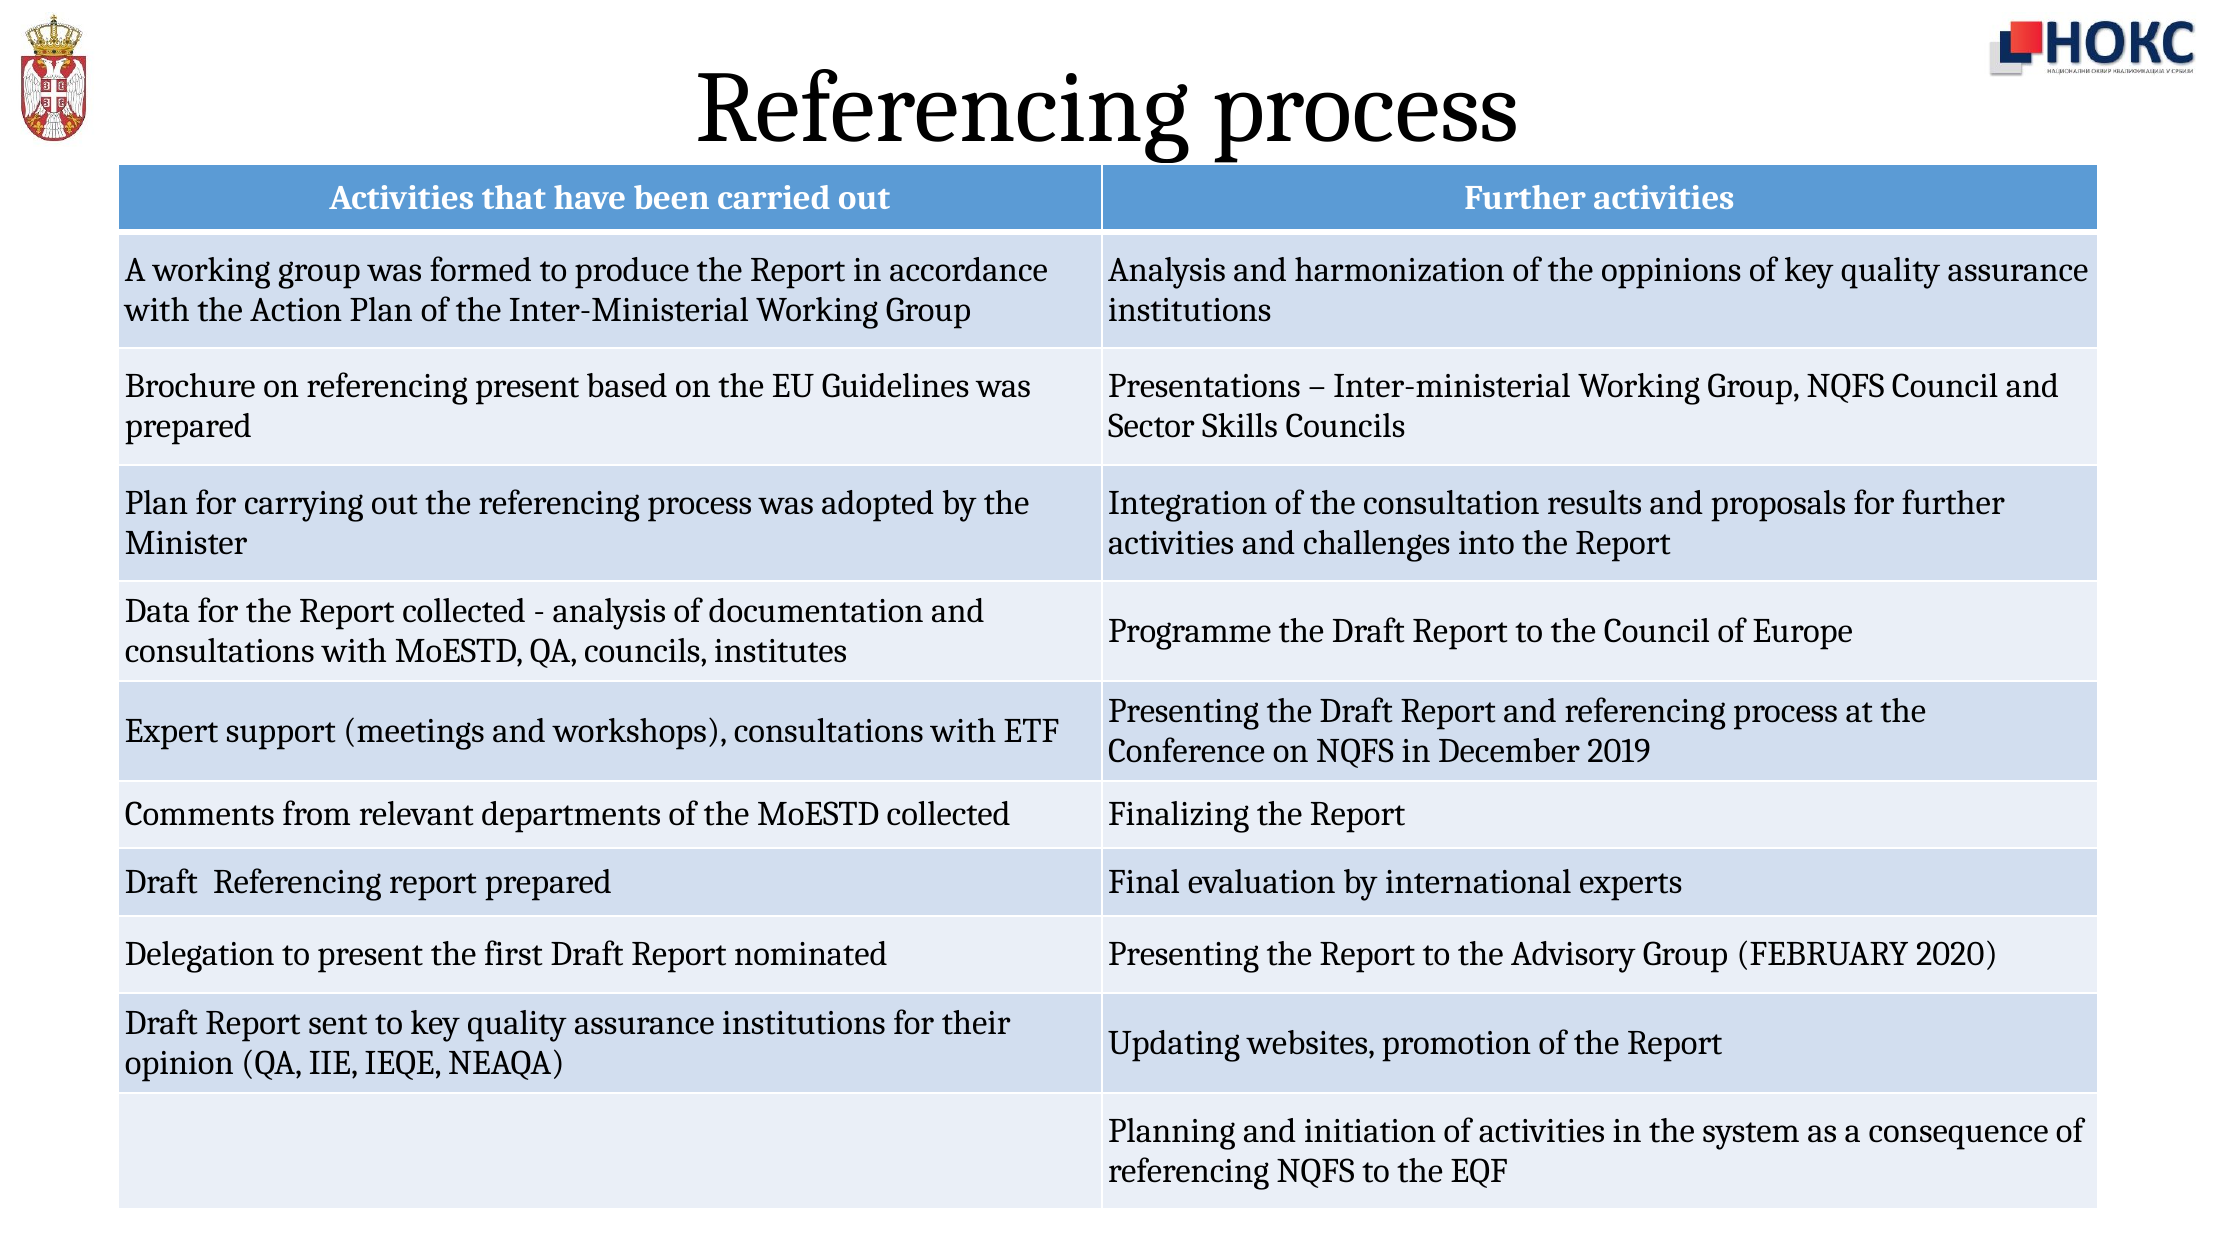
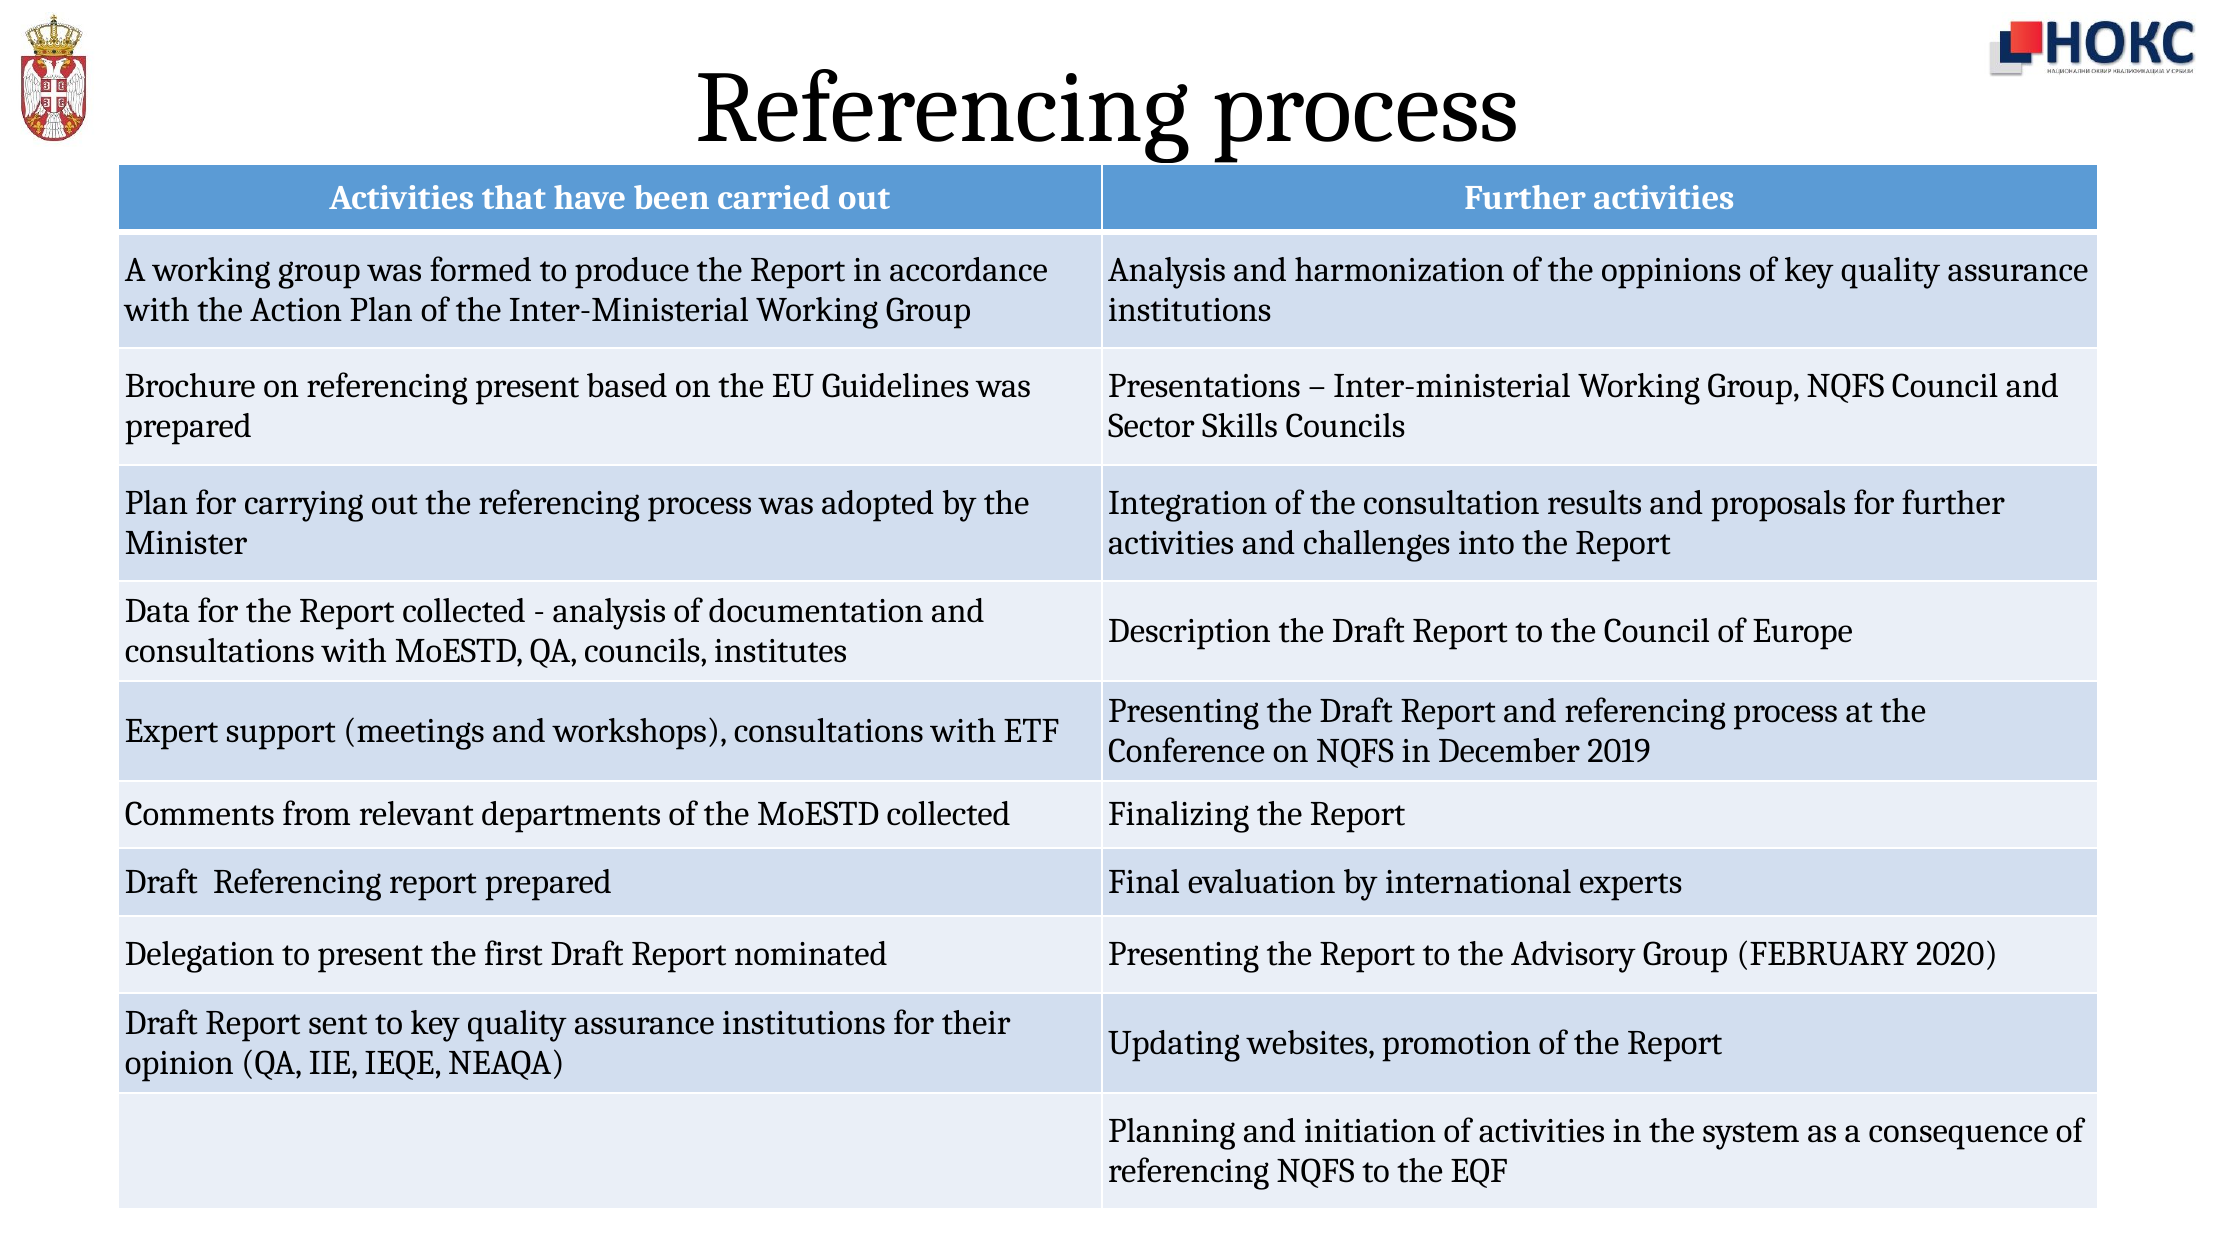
Programme: Programme -> Description (1190, 631)
